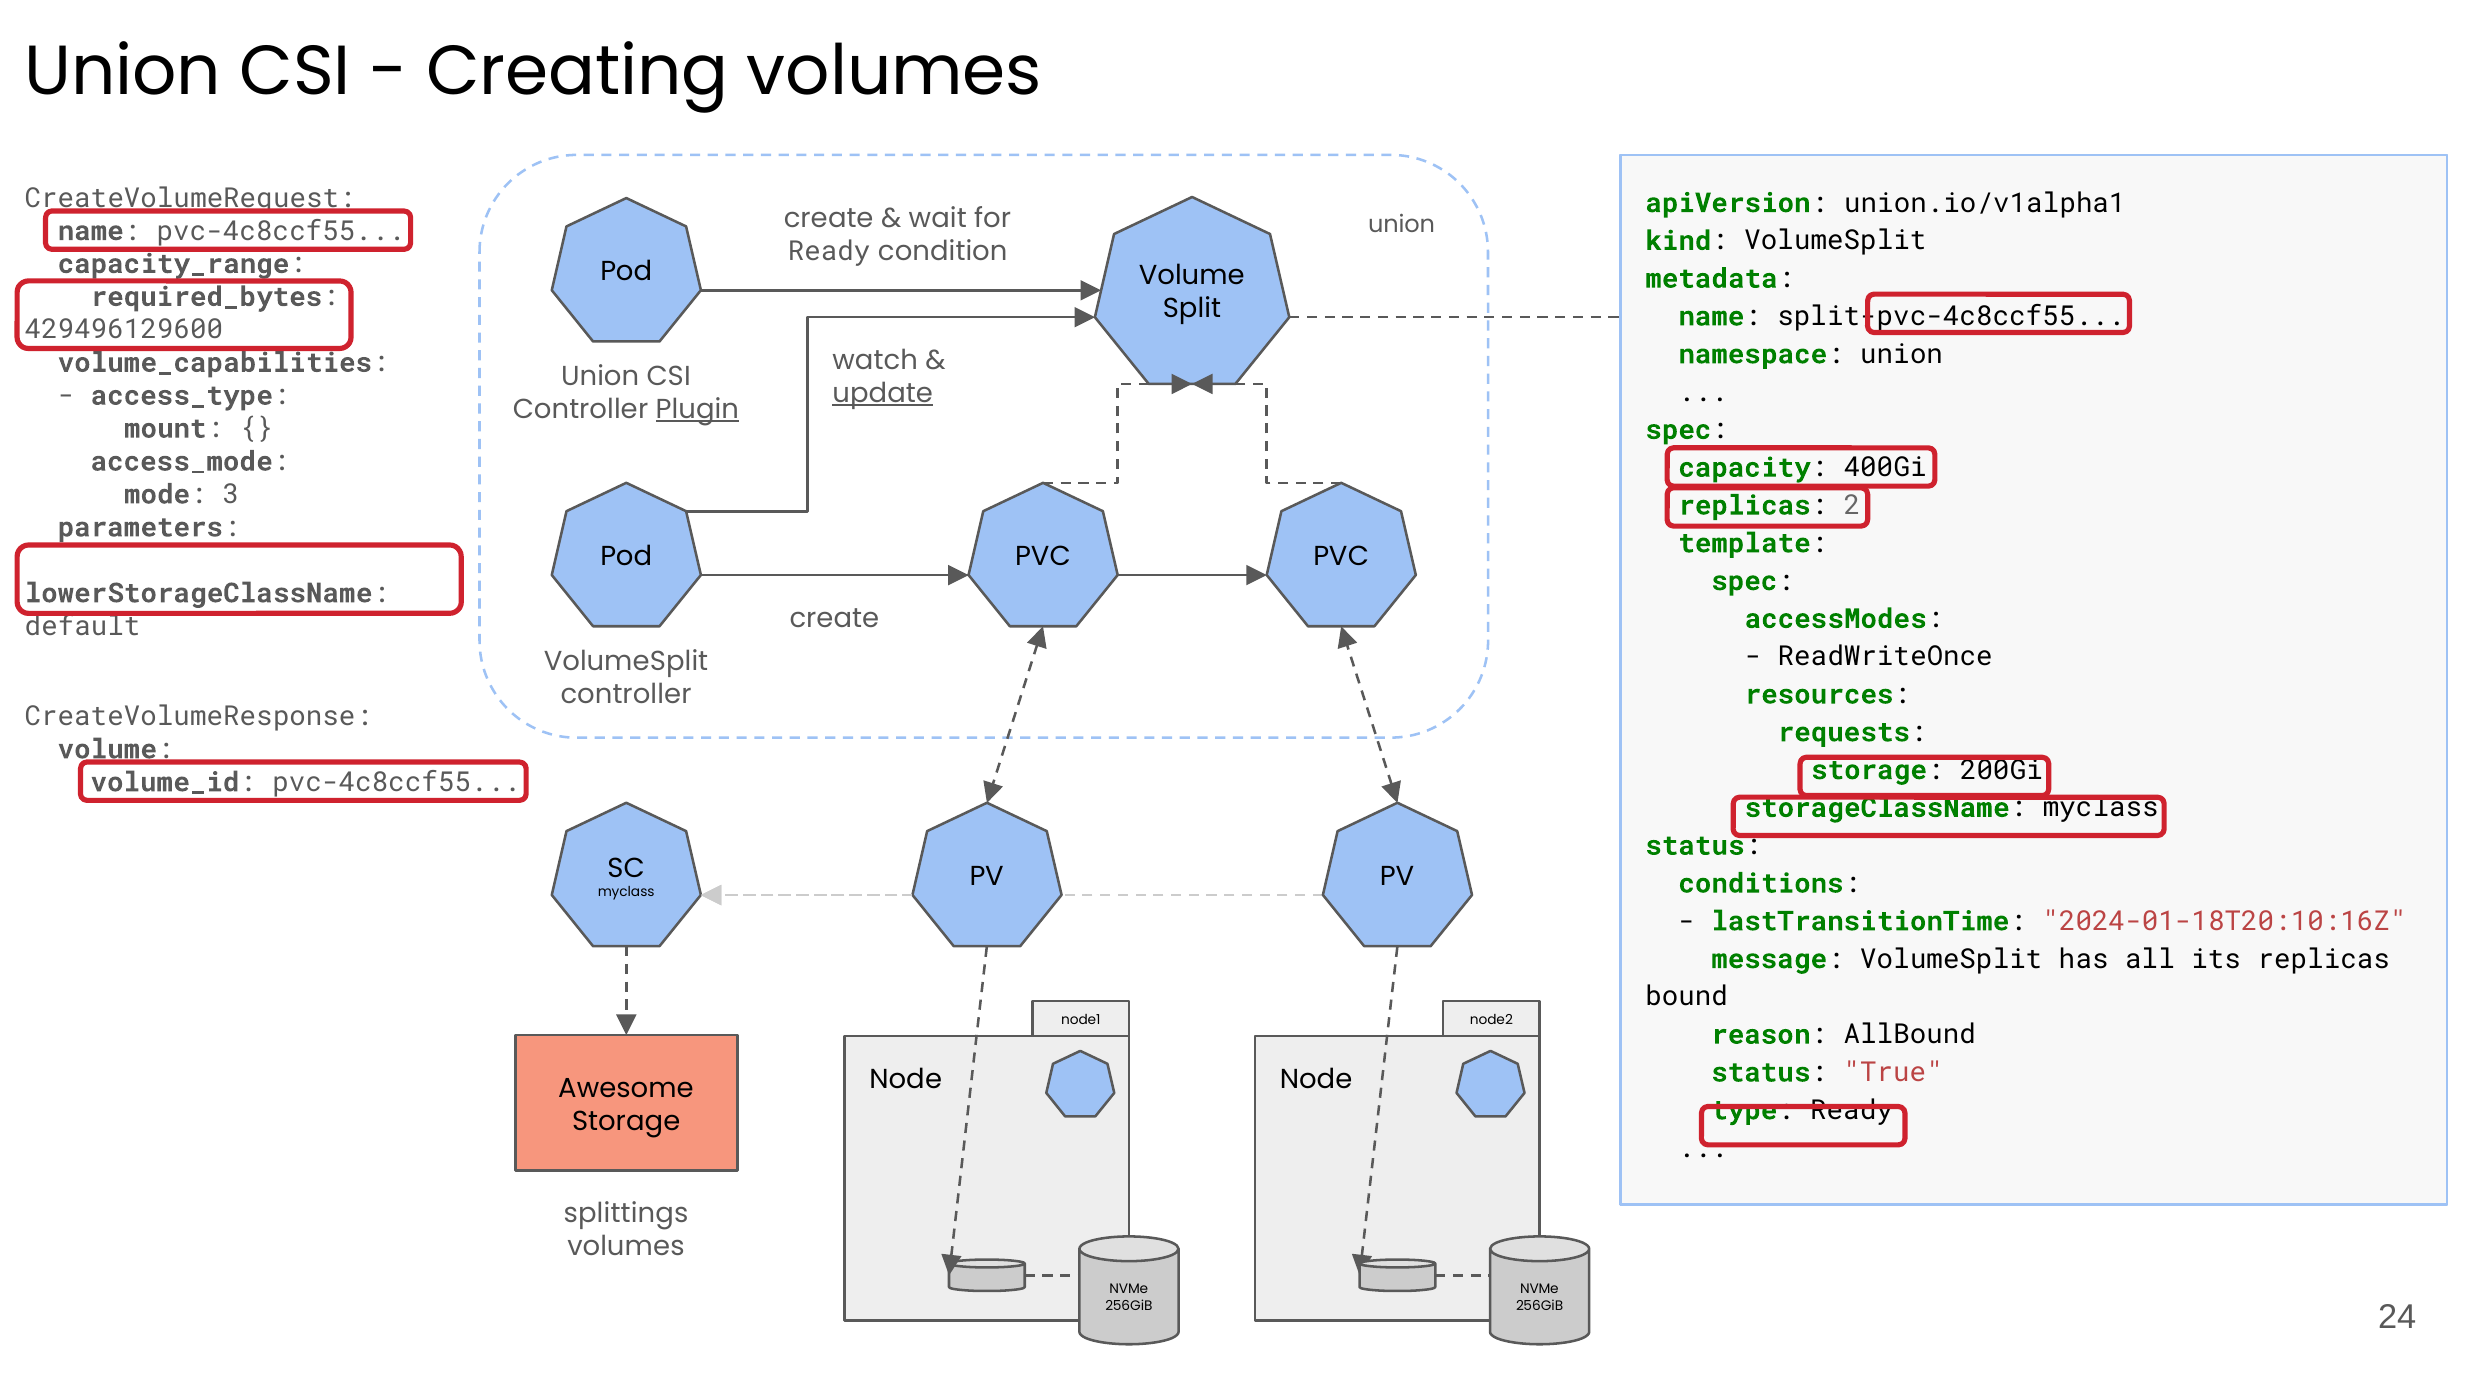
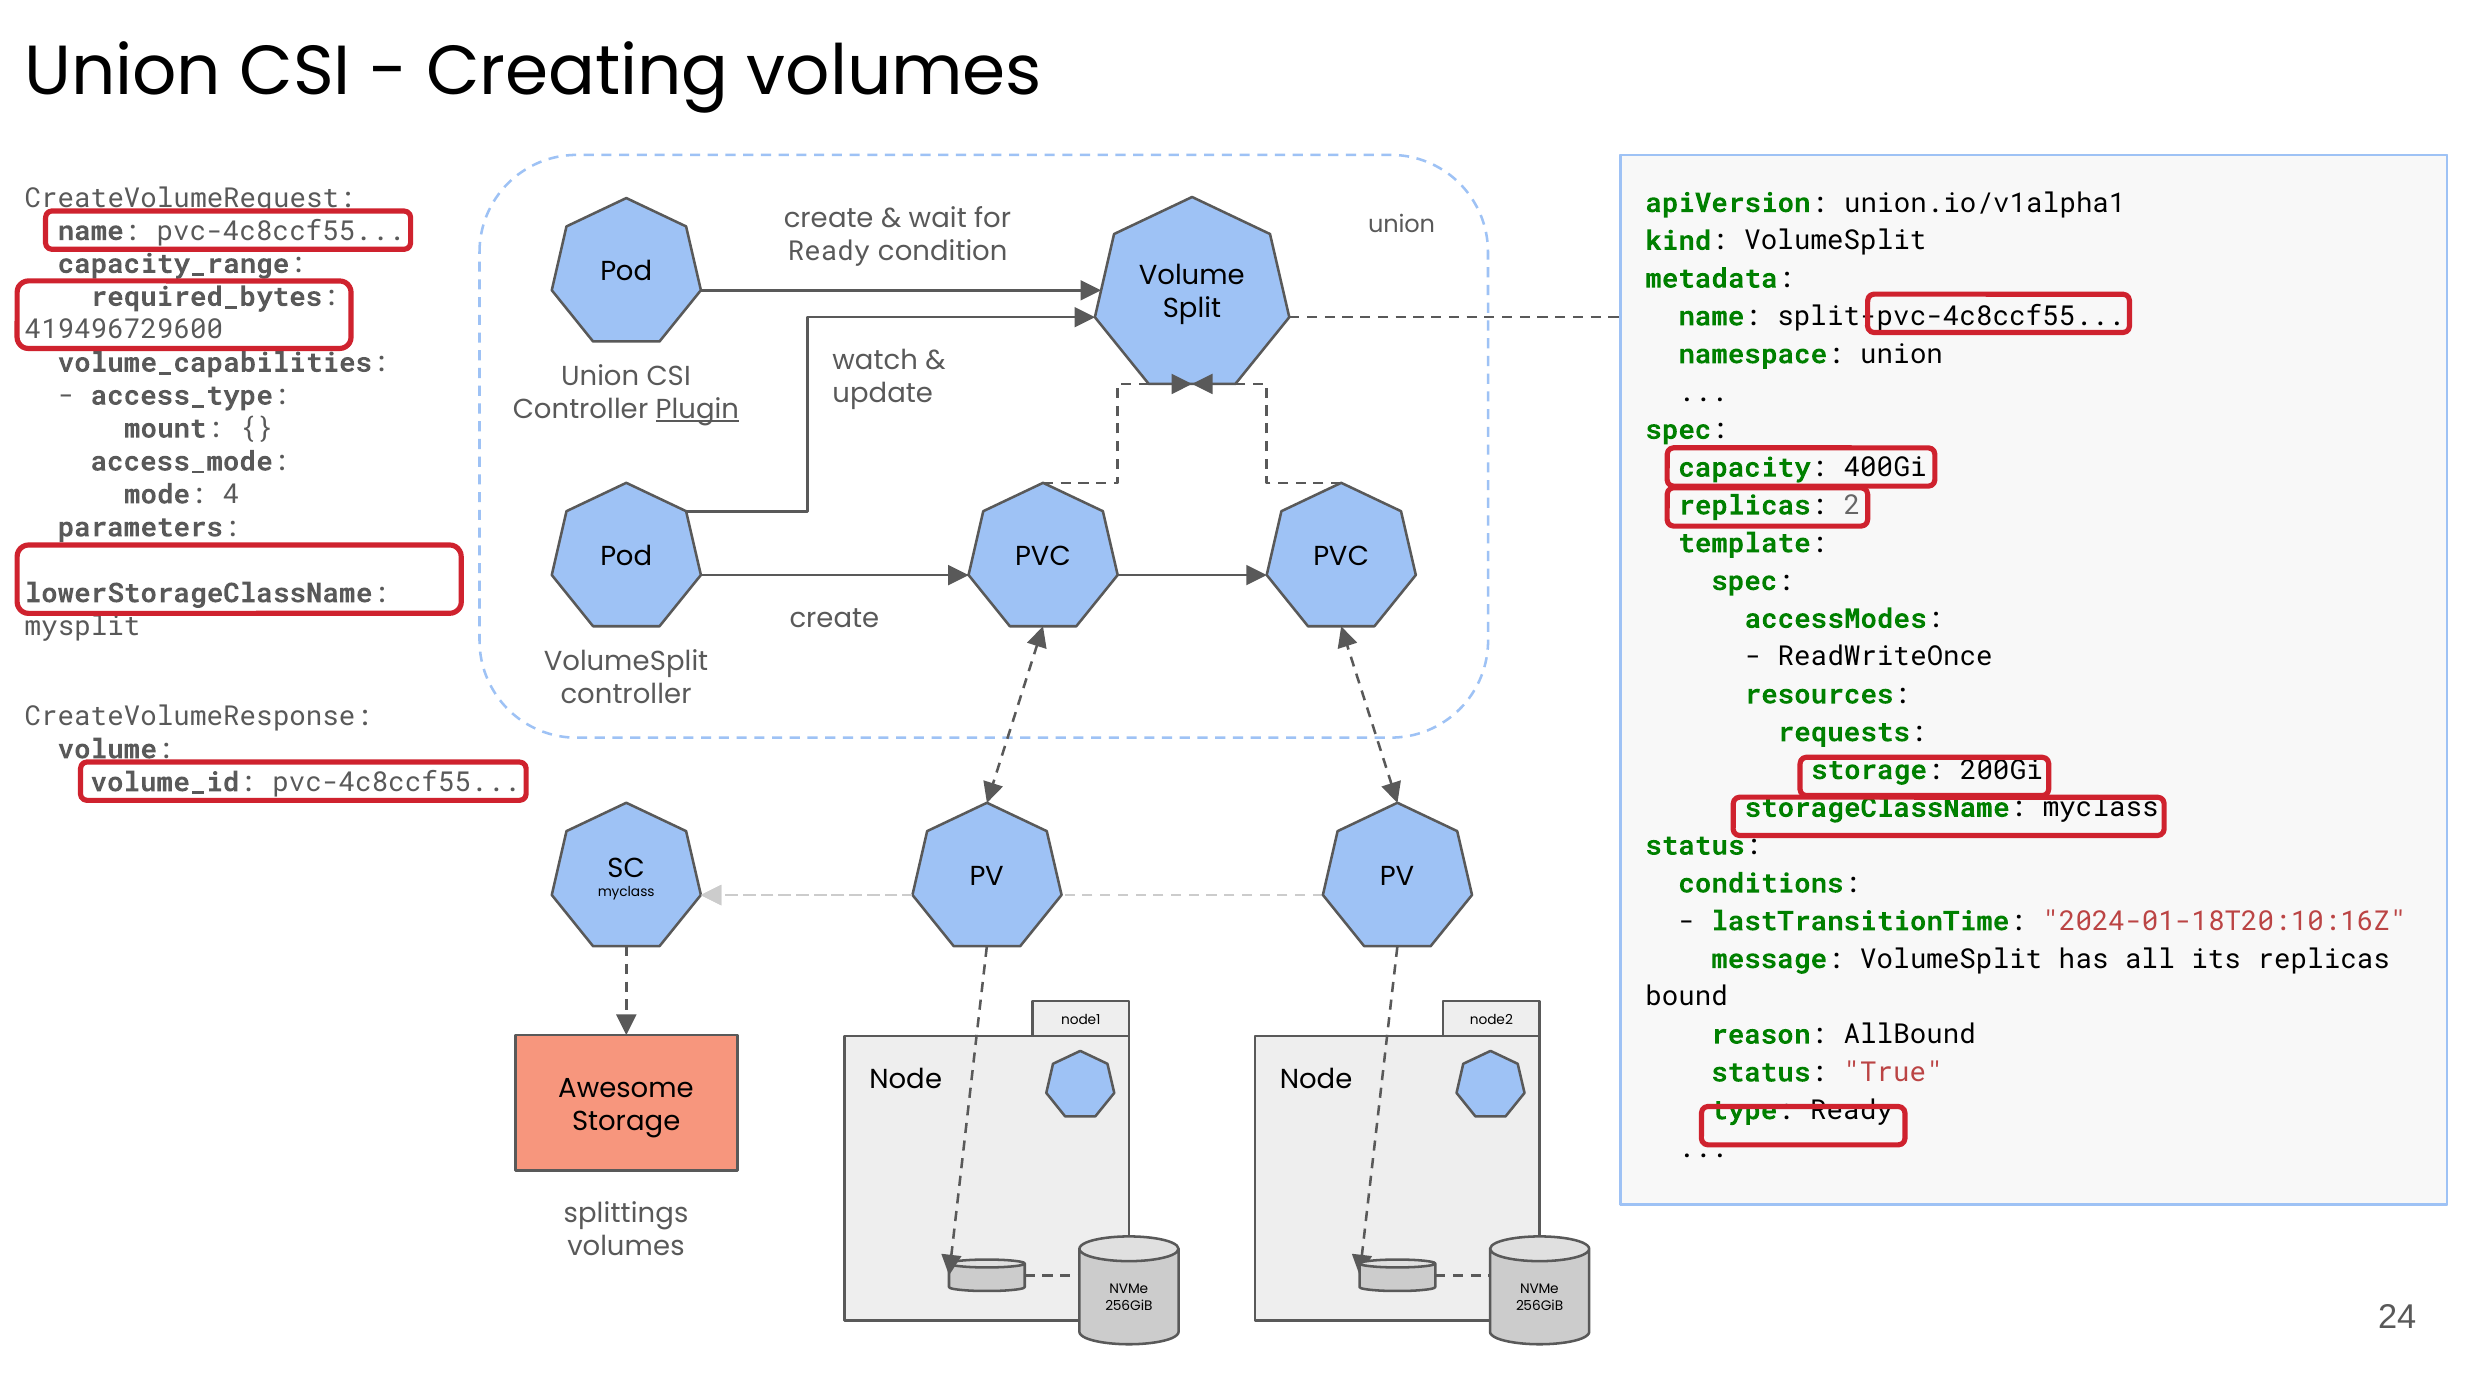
429496129600: 429496129600 -> 419496729600 (124, 330)
update underline: present -> none (883, 393)
3: 3 -> 4 (231, 494)
default: default -> mysplit (83, 626)
